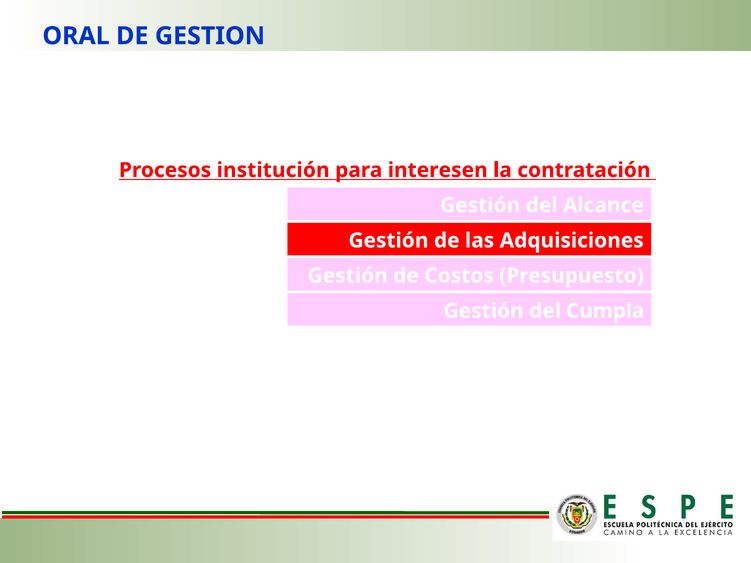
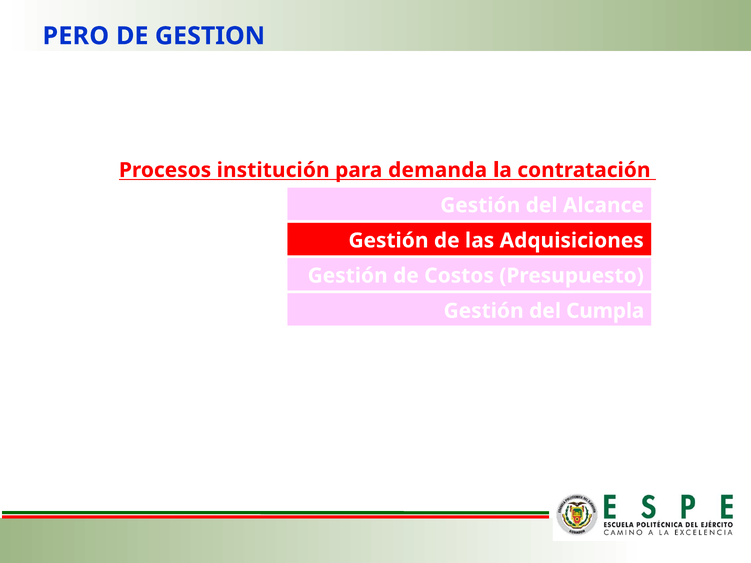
ORAL: ORAL -> PERO (76, 36)
interesen: interesen -> demanda (438, 170)
